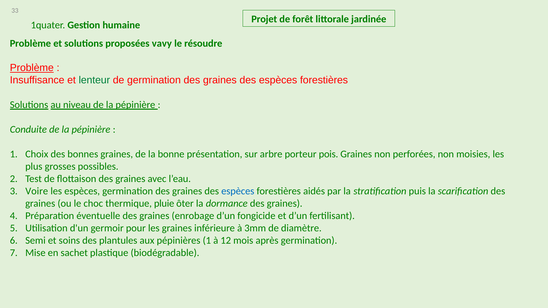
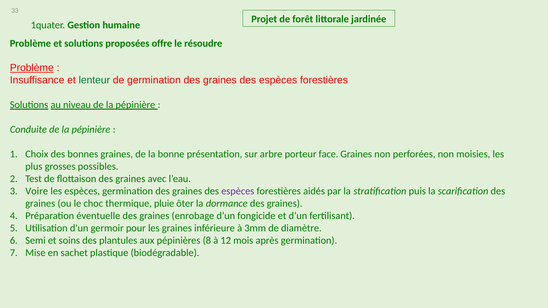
vavy: vavy -> offre (162, 44)
pois: pois -> face (328, 154)
espèces colour: blue -> purple (238, 191)
pépinières 1: 1 -> 8 (207, 241)
